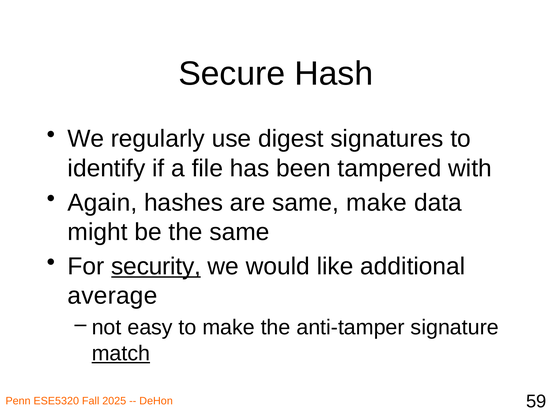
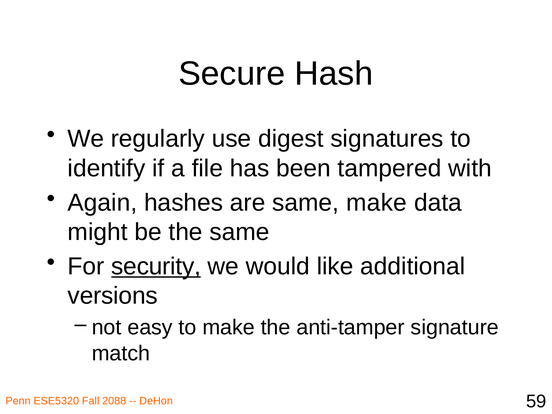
average: average -> versions (113, 296)
match underline: present -> none (121, 353)
2025: 2025 -> 2088 (114, 401)
